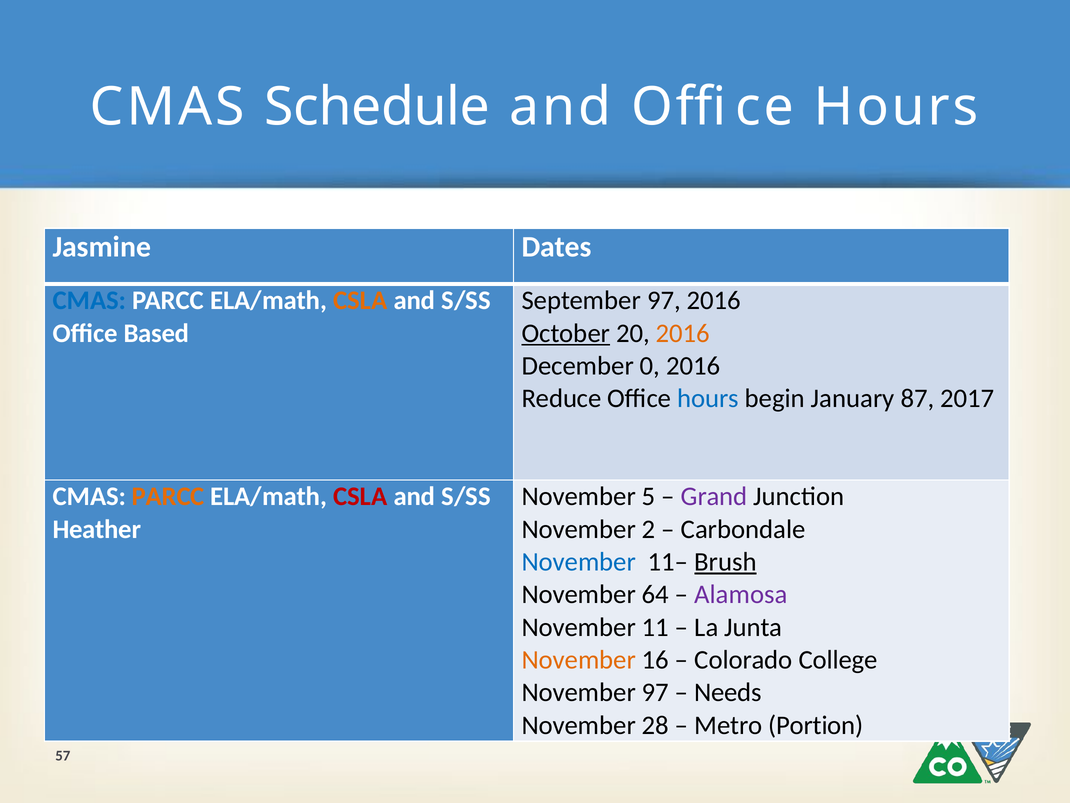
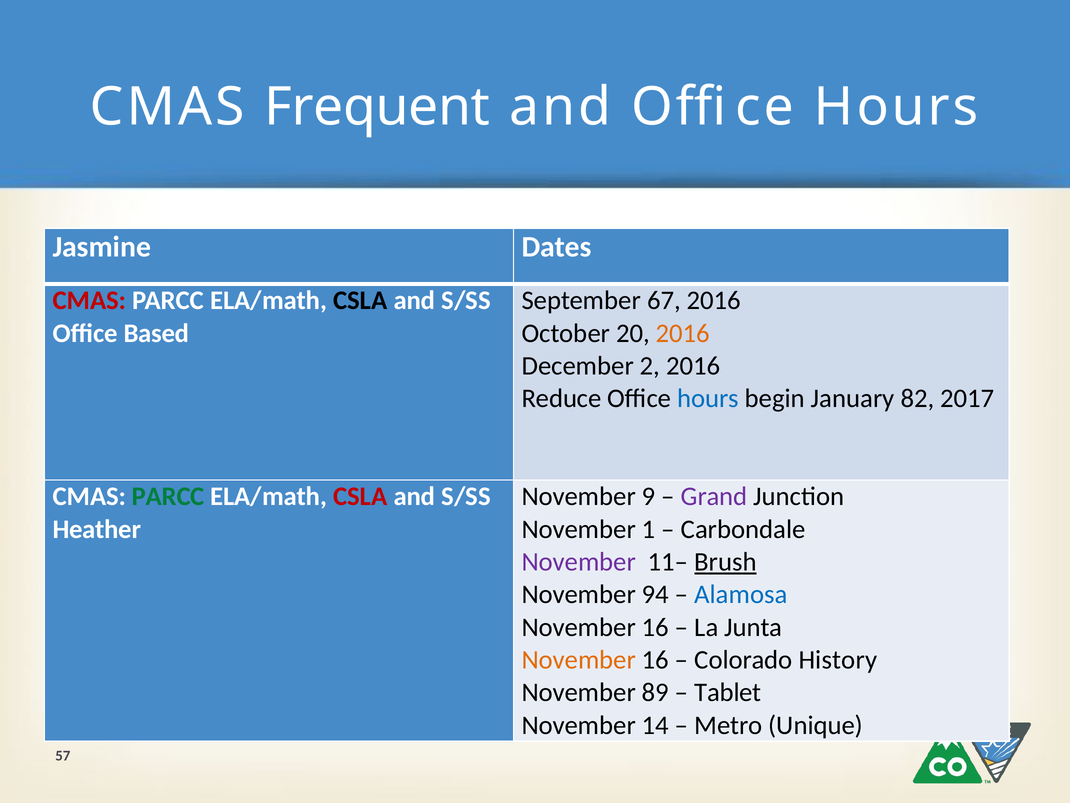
Schedule: Schedule -> Frequent (377, 107)
CMAS colour: blue -> red (89, 300)
CSLA colour: orange -> black (360, 300)
September 97: 97 -> 67 (664, 300)
October underline: present -> none (566, 333)
0: 0 -> 2 (650, 366)
87: 87 -> 82 (917, 398)
PARCC colour: orange -> green (168, 496)
5: 5 -> 9 (649, 496)
2: 2 -> 1 (649, 529)
November colour: blue -> purple (579, 562)
64: 64 -> 94 (655, 594)
Alamosa colour: purple -> blue (741, 594)
11: 11 -> 16 (655, 627)
College: College -> History (838, 660)
November 97: 97 -> 89 (655, 692)
Needs: Needs -> Tablet (728, 692)
28: 28 -> 14 (655, 725)
Portion: Portion -> Unique (816, 725)
